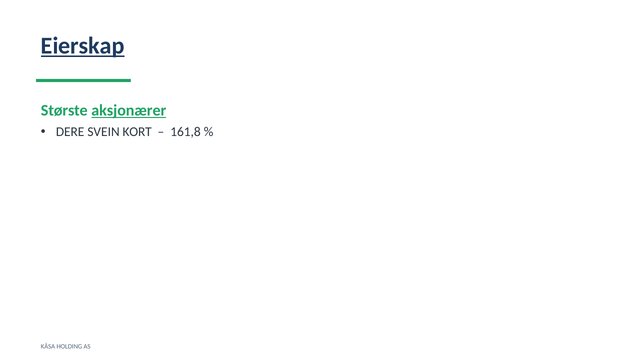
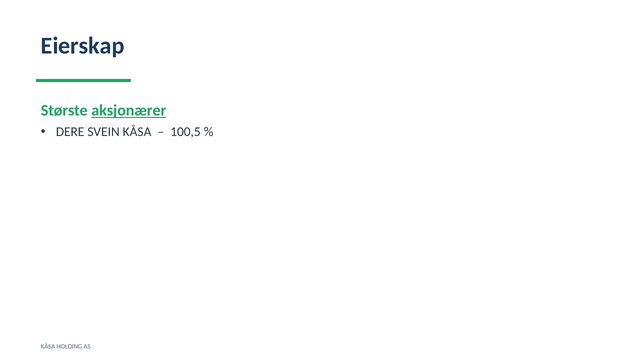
Eierskap underline: present -> none (83, 46)
SVEIN KORT: KORT -> KÅSA (137, 132)
161,8: 161,8 -> 100,5 (186, 132)
